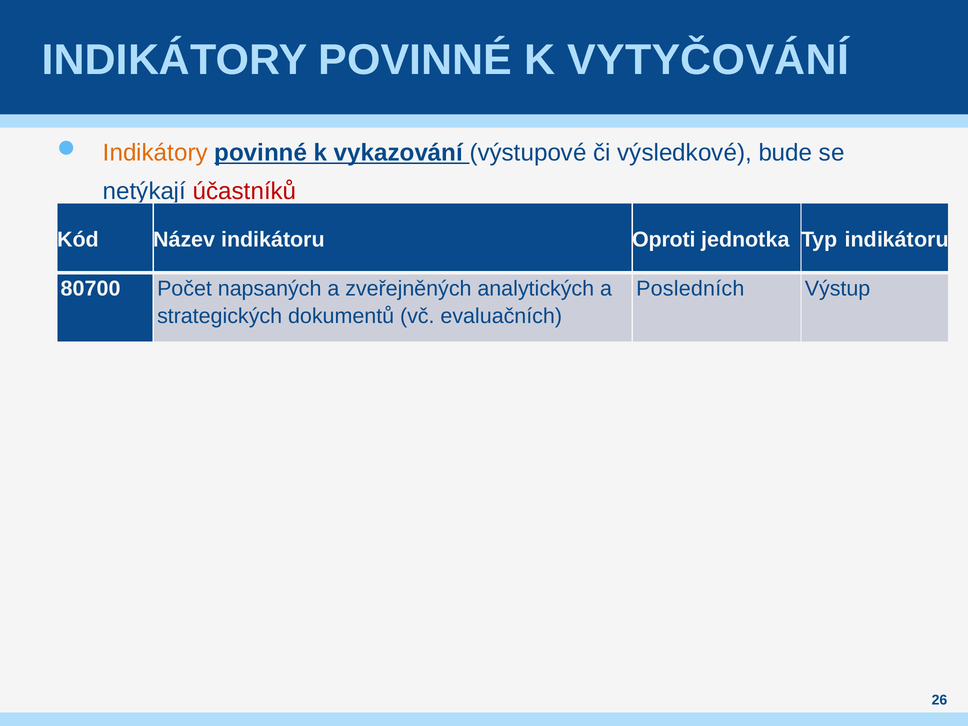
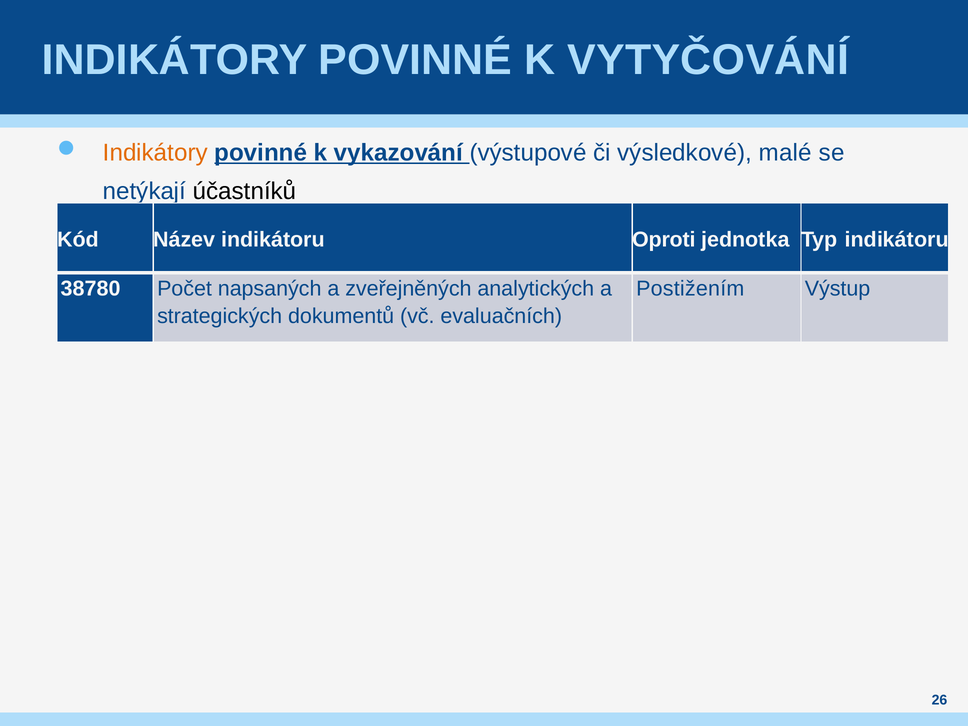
bude: bude -> malé (785, 153)
účastníků colour: red -> black (245, 191)
80700: 80700 -> 38780 (91, 288)
Posledních: Posledních -> Postižením (690, 288)
